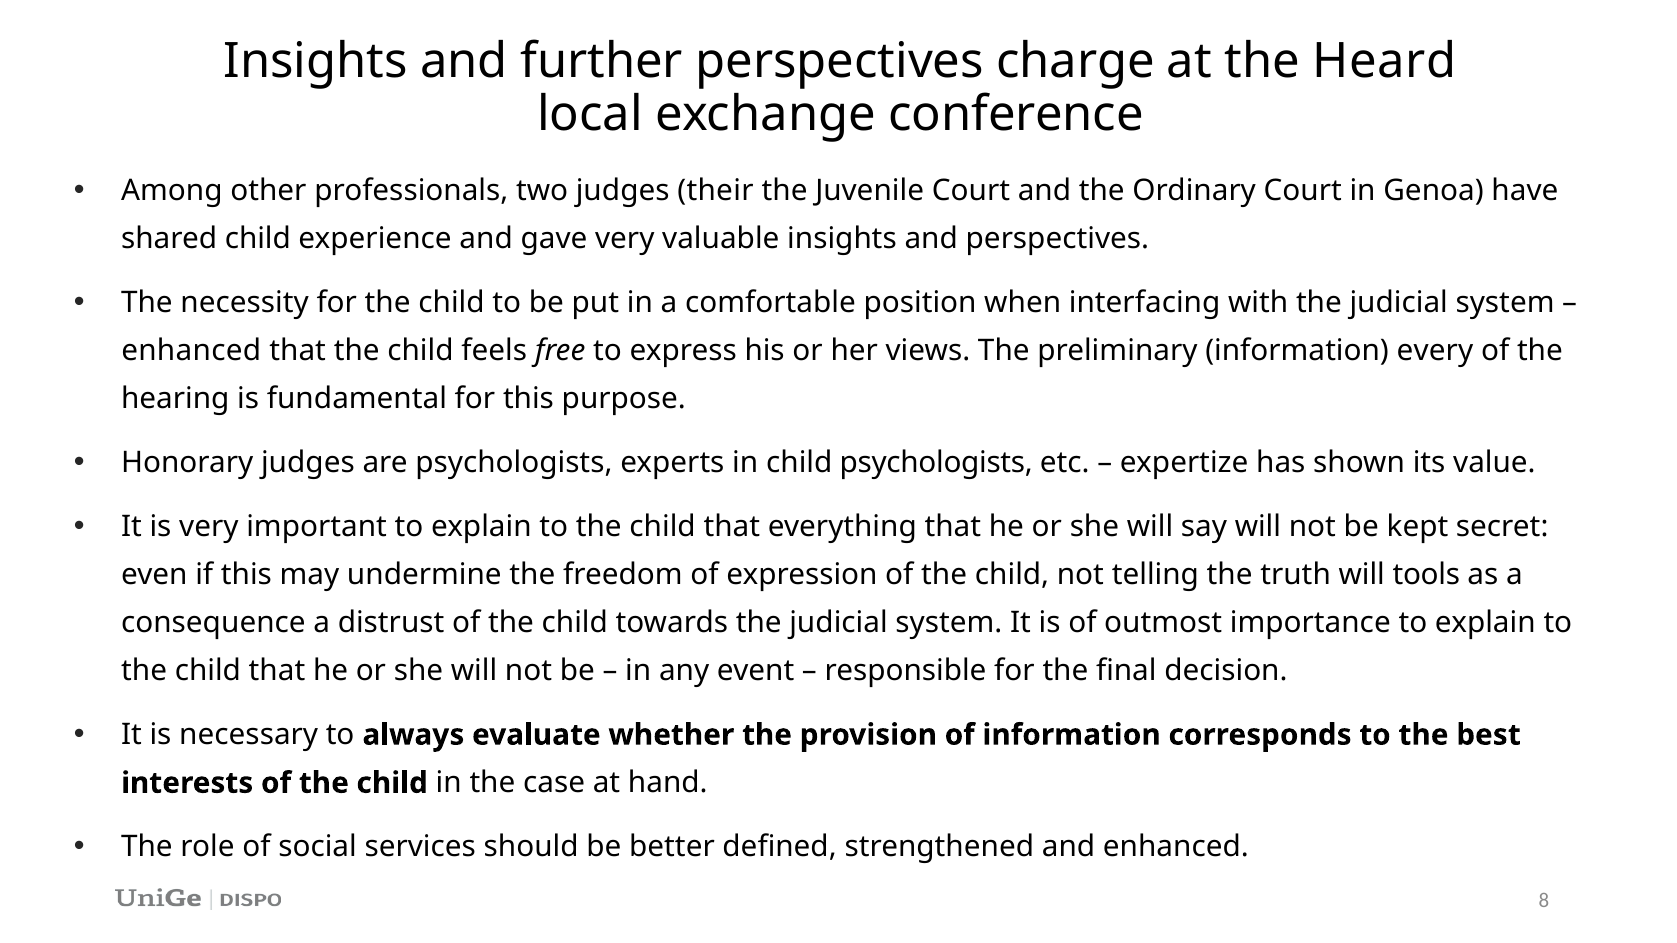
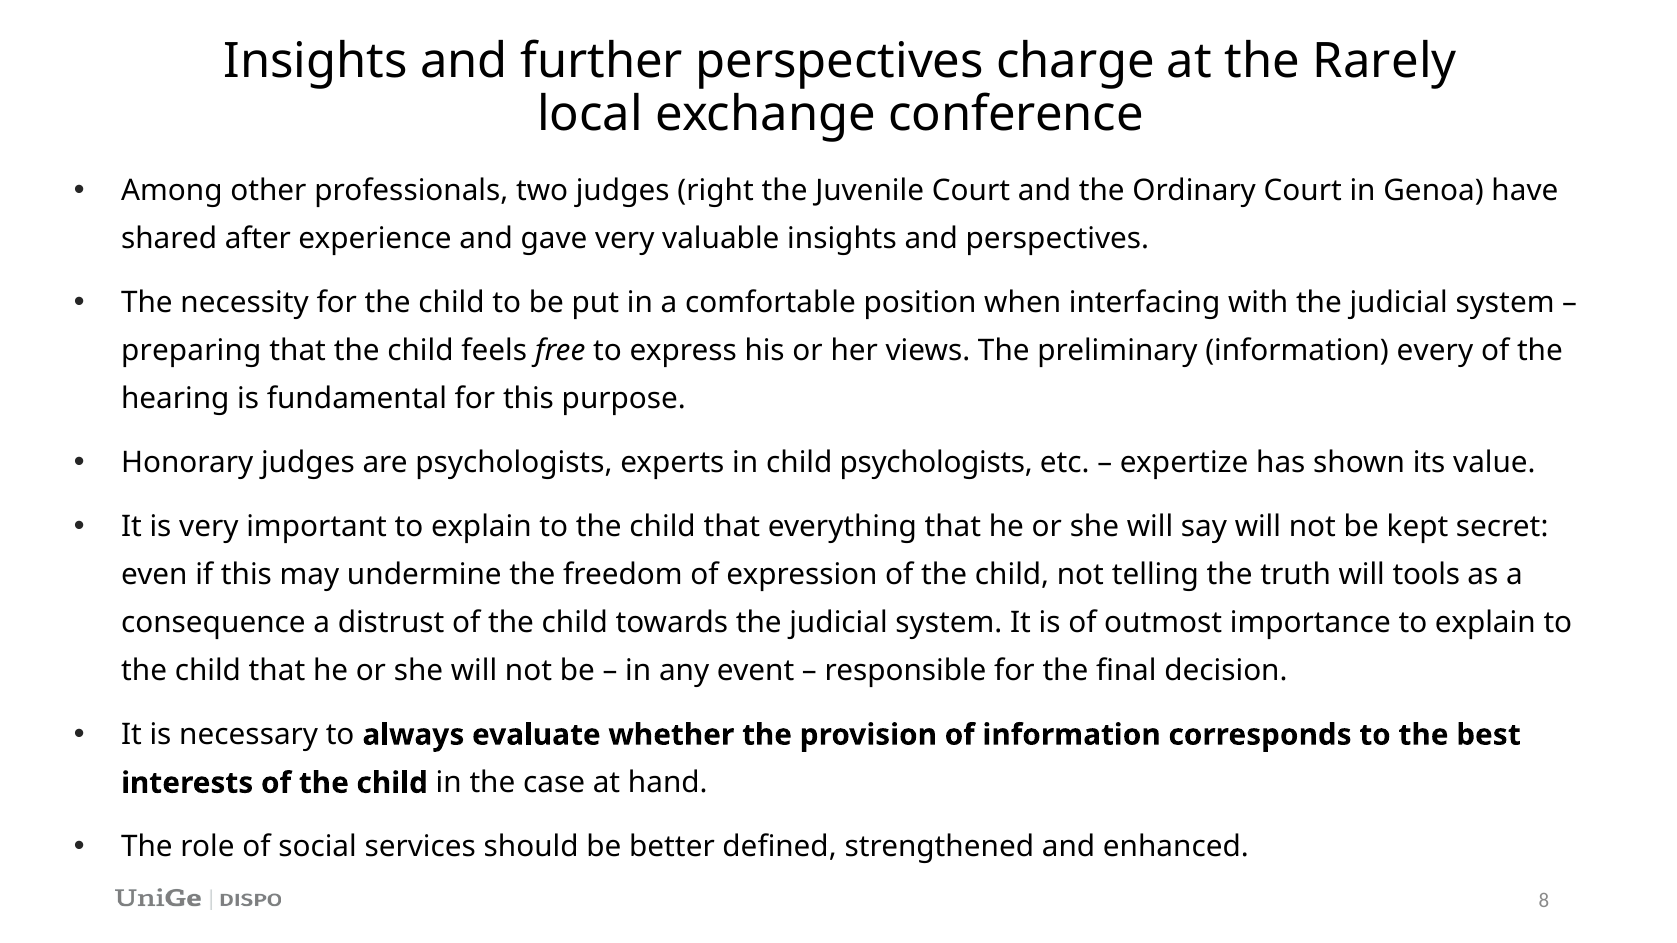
Heard: Heard -> Rarely (1385, 61)
their: their -> right (716, 191)
shared child: child -> after (258, 239)
enhanced: enhanced -> preparing (191, 351)
